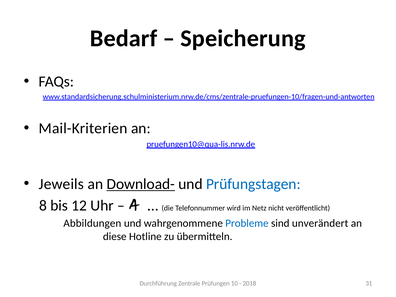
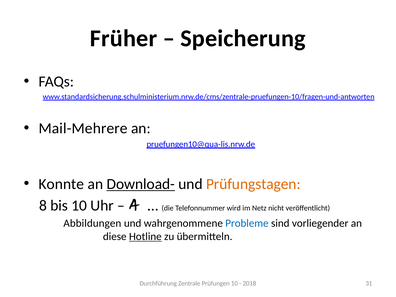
Bedarf: Bedarf -> Früher (124, 38)
Mail-Kriterien: Mail-Kriterien -> Mail-Mehrere (83, 128)
Jeweils: Jeweils -> Konnte (61, 184)
Prüfungstagen colour: blue -> orange (253, 184)
bis 12: 12 -> 10 (79, 206)
unverändert: unverändert -> vorliegender (320, 223)
Hotline underline: none -> present (145, 237)
